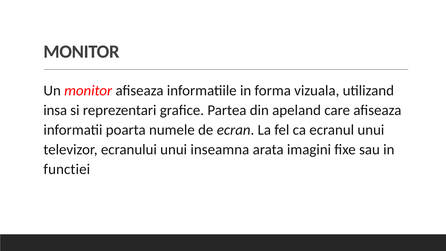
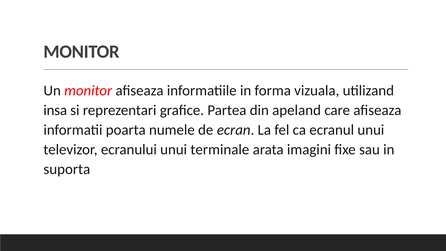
inseamna: inseamna -> terminale (220, 149)
functiei: functiei -> suporta (67, 169)
